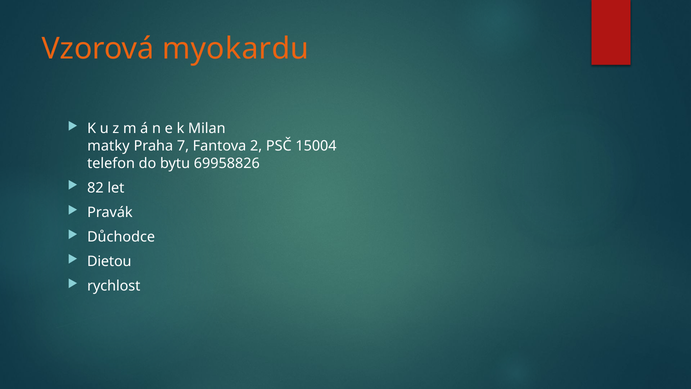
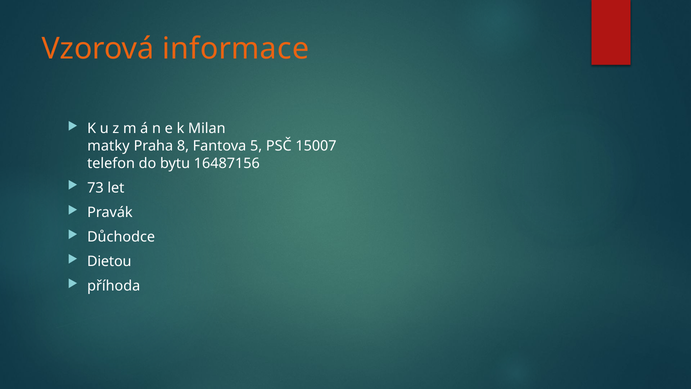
myokardu: myokardu -> informace (236, 49)
7: 7 -> 8 (183, 146)
2: 2 -> 5 (256, 146)
15004: 15004 -> 15007 (316, 146)
69958826: 69958826 -> 16487156 (227, 163)
82: 82 -> 73 (95, 188)
rychlost: rychlost -> příhoda (114, 286)
